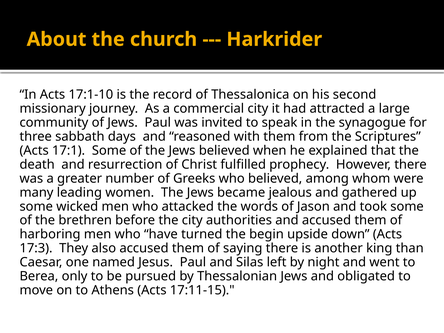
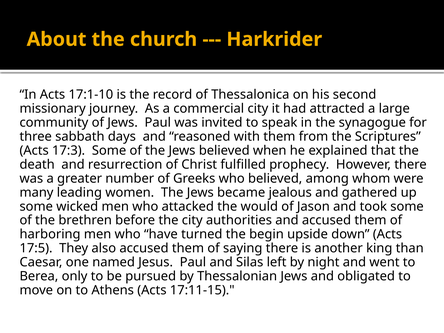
17:1: 17:1 -> 17:3 (69, 150)
words: words -> would (259, 206)
17:3: 17:3 -> 17:5 (36, 248)
